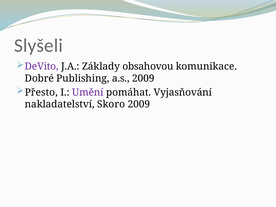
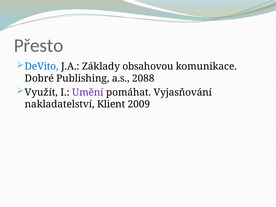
Slyšeli: Slyšeli -> Přesto (39, 46)
DeVito colour: purple -> blue (42, 66)
a.s 2009: 2009 -> 2088 (143, 78)
Přesto: Přesto -> Využít (41, 92)
Skoro: Skoro -> Klient (111, 104)
